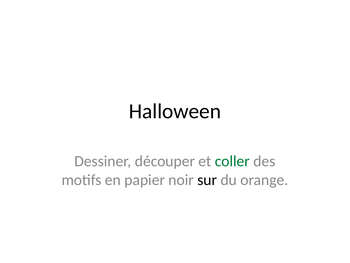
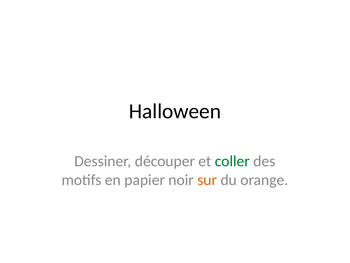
sur colour: black -> orange (207, 180)
